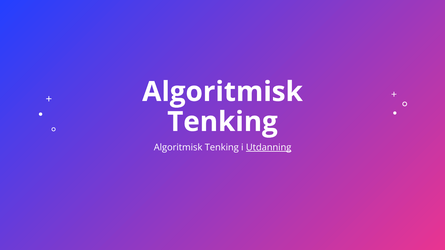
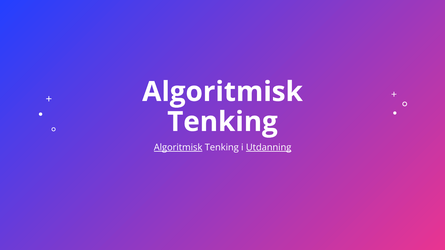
Algoritmisk underline: none -> present (178, 147)
